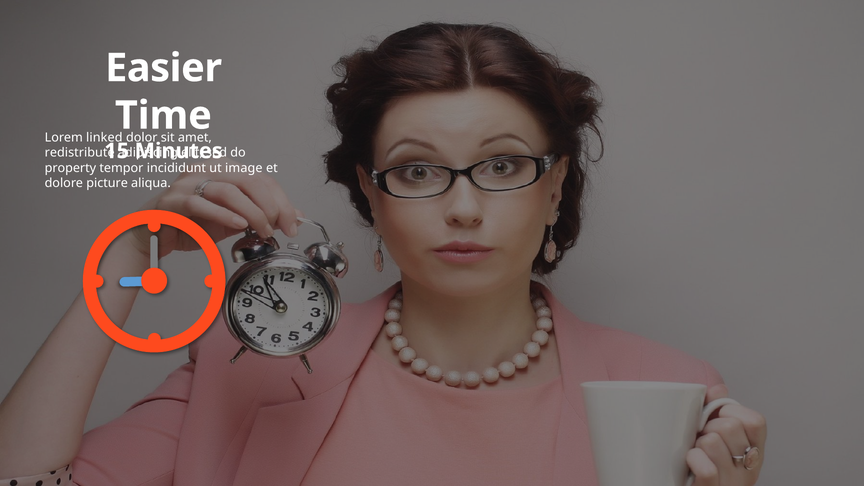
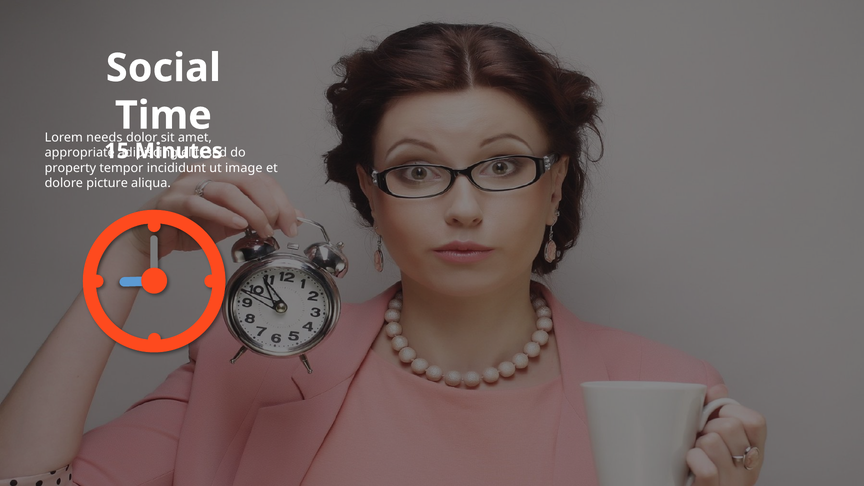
Easier: Easier -> Social (163, 68)
linked: linked -> needs (104, 138)
redistribute: redistribute -> appropriate (80, 153)
